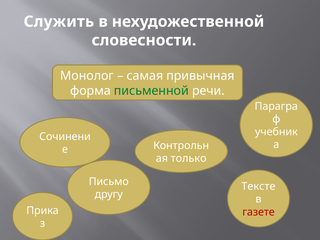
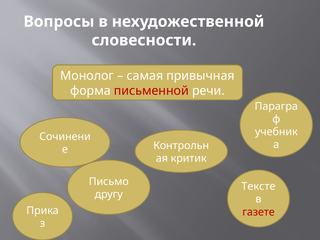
Служить: Служить -> Вопросы (59, 22)
письменной colour: green -> red (151, 91)
только: только -> критик (189, 158)
